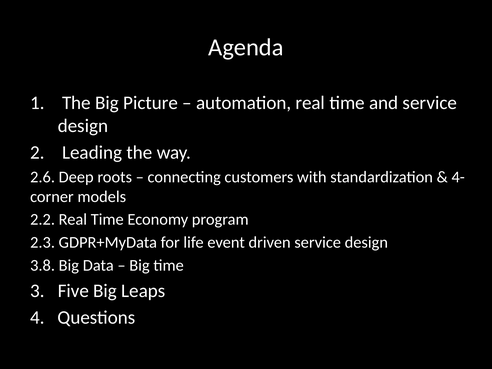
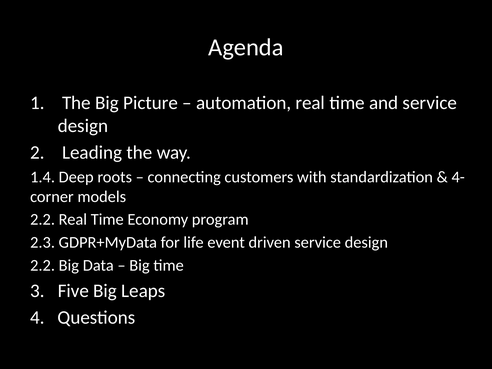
2.6: 2.6 -> 1.4 (43, 177)
3.8: 3.8 -> 2.2 (43, 265)
